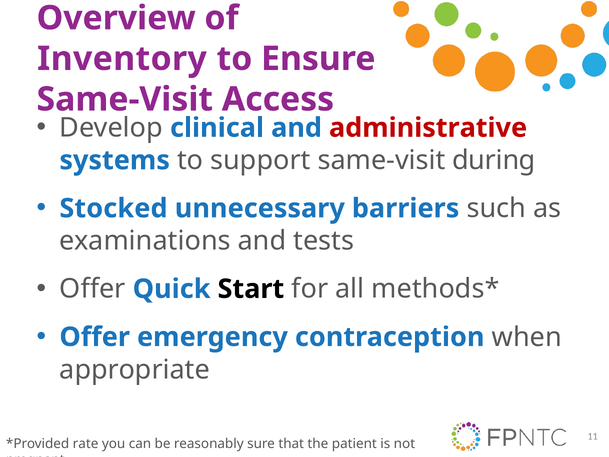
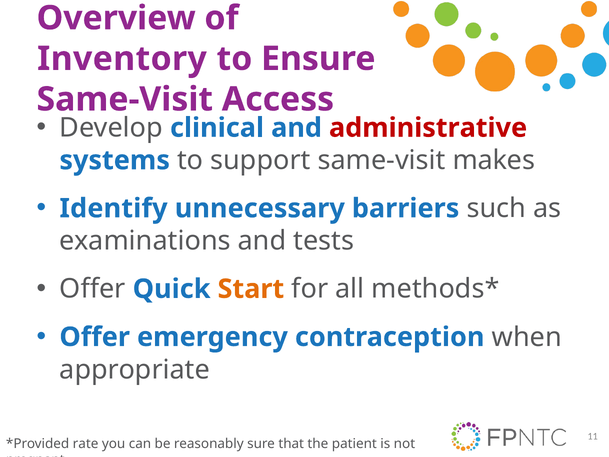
during: during -> makes (494, 160)
Stocked: Stocked -> Identify (113, 208)
Start colour: black -> orange (251, 289)
